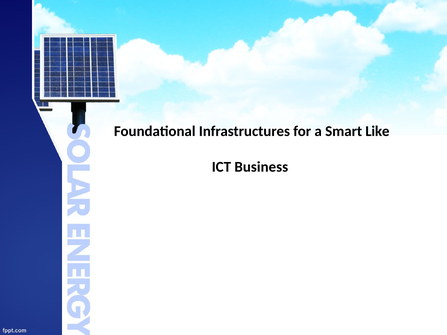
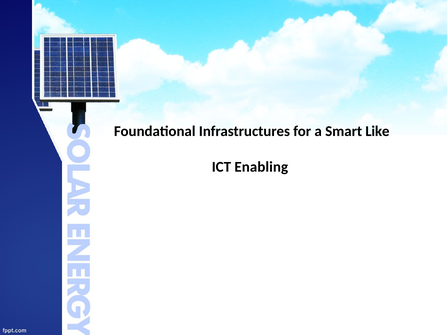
Business: Business -> Enabling (261, 167)
